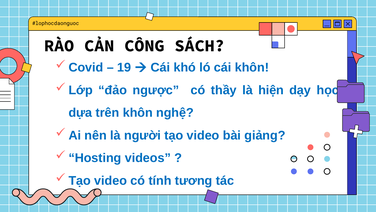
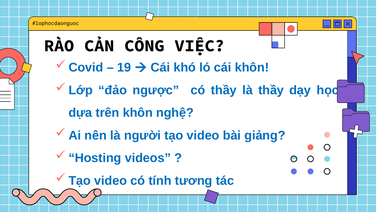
SÁCH: SÁCH -> VIỆC (200, 46)
là hiện: hiện -> thầy (271, 90)
